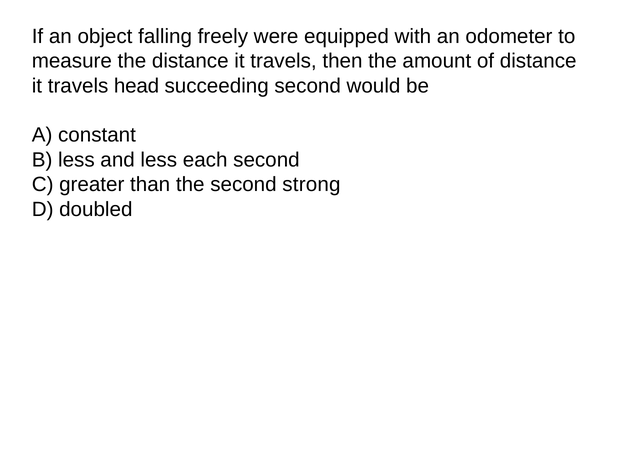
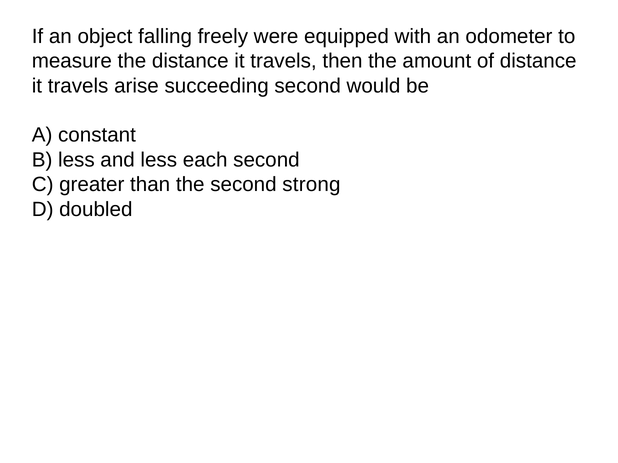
head: head -> arise (136, 86)
